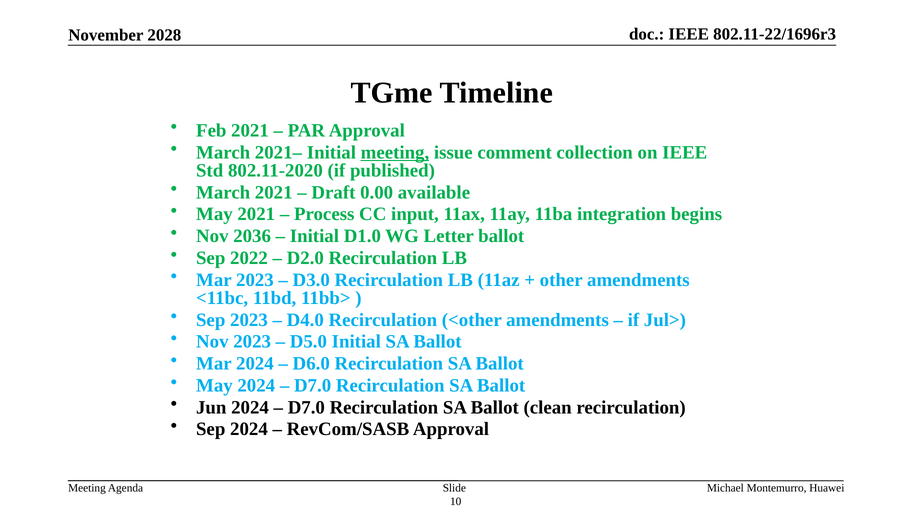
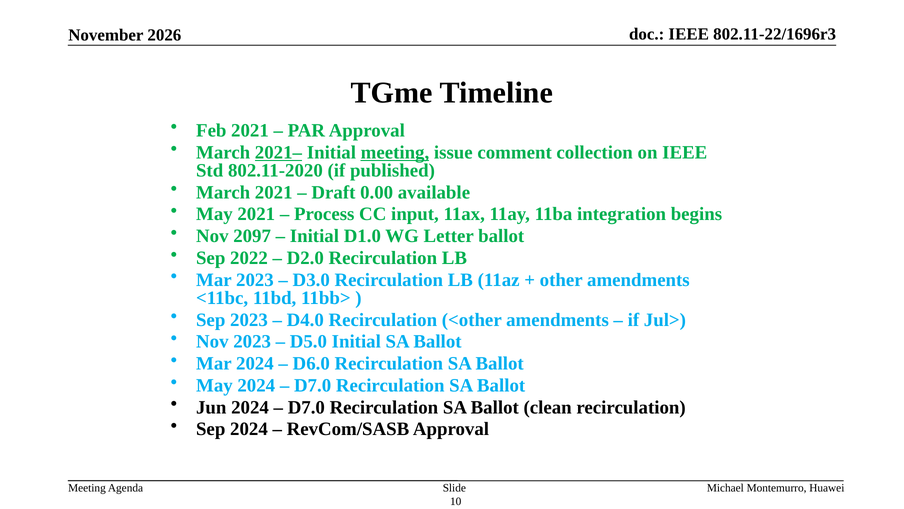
2028: 2028 -> 2026 (164, 35)
2021– underline: none -> present (278, 152)
2036: 2036 -> 2097 (252, 236)
